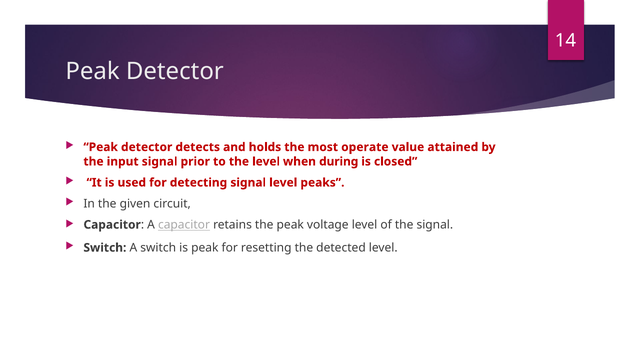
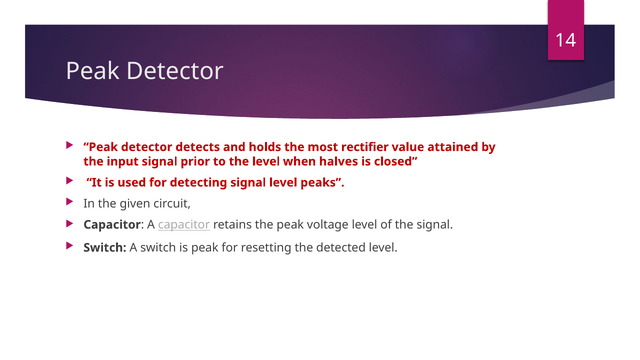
operate: operate -> rectifier (365, 147)
during: during -> halves (339, 162)
